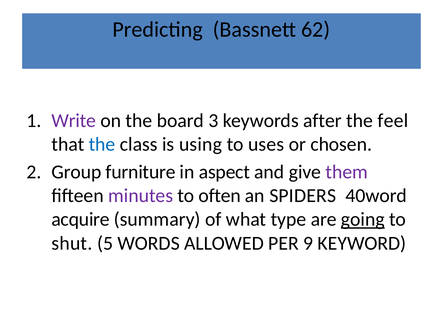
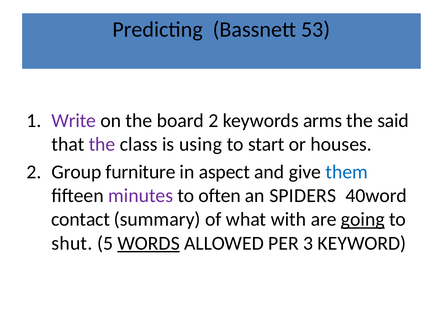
62: 62 -> 53 (316, 29)
board 3: 3 -> 2 (213, 121)
after: after -> arms (323, 121)
feel: feel -> said (393, 121)
the colour: blue -> purple (102, 144)
uses: uses -> start (266, 144)
chosen: chosen -> houses (341, 144)
them colour: purple -> blue (347, 172)
acquire: acquire -> contact (81, 219)
type: type -> with (288, 219)
WORDS underline: none -> present (149, 243)
9: 9 -> 3 (308, 243)
